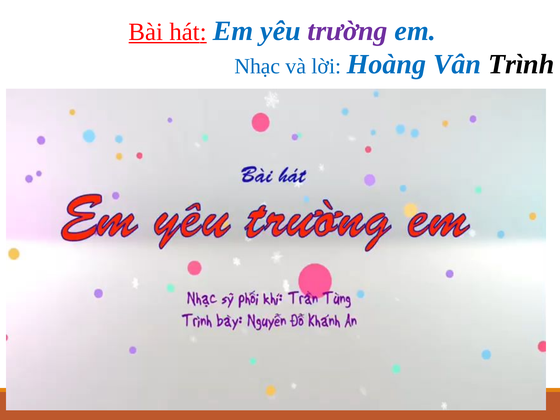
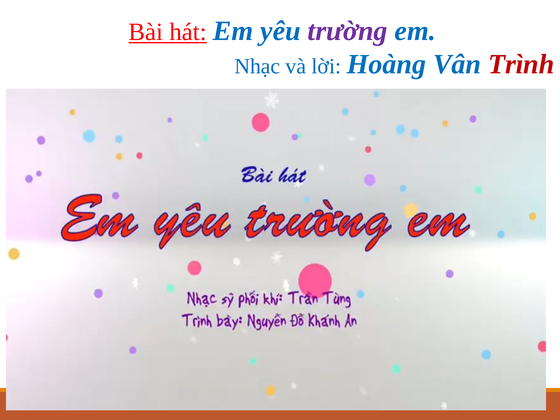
Trình colour: black -> red (521, 64)
